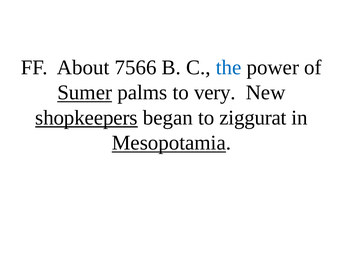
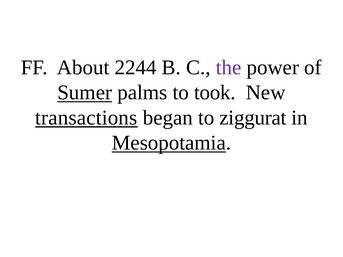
7566: 7566 -> 2244 (136, 68)
the colour: blue -> purple (229, 68)
very: very -> took (215, 93)
shopkeepers: shopkeepers -> transactions (86, 118)
